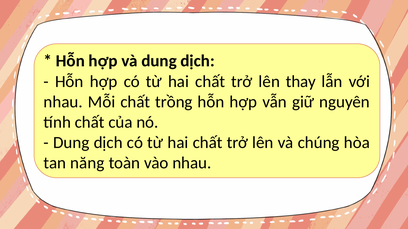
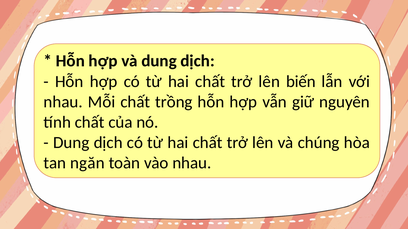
thay: thay -> biến (301, 82)
năng: năng -> ngăn (87, 163)
